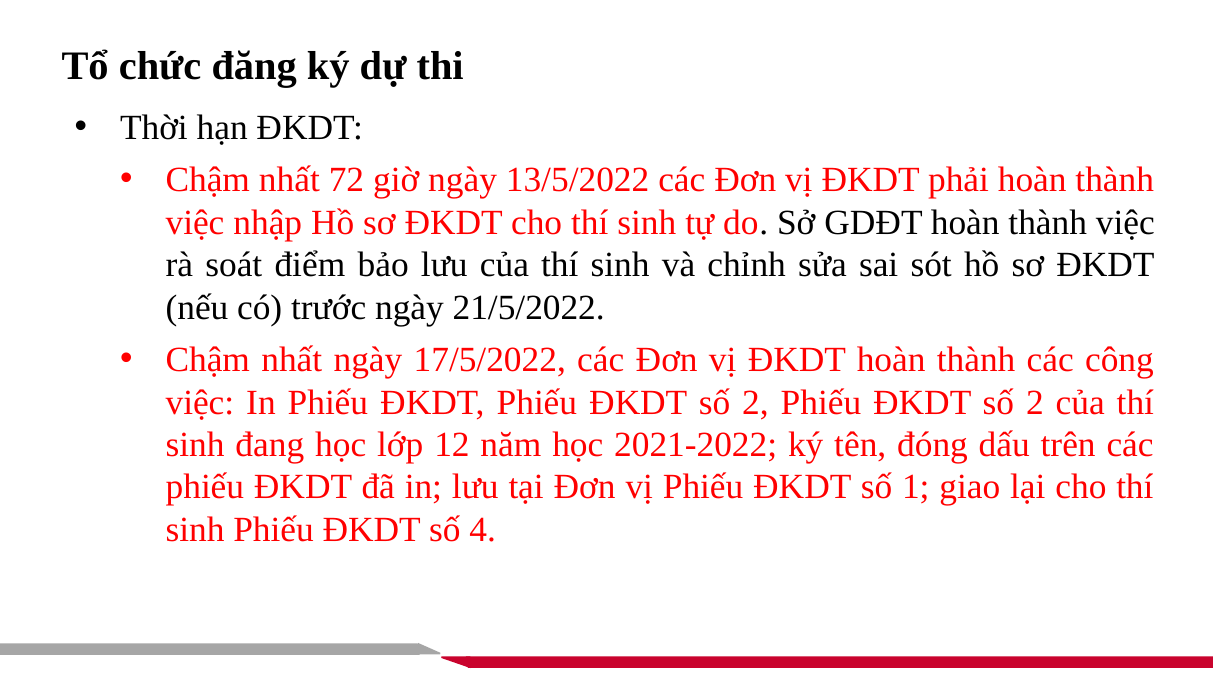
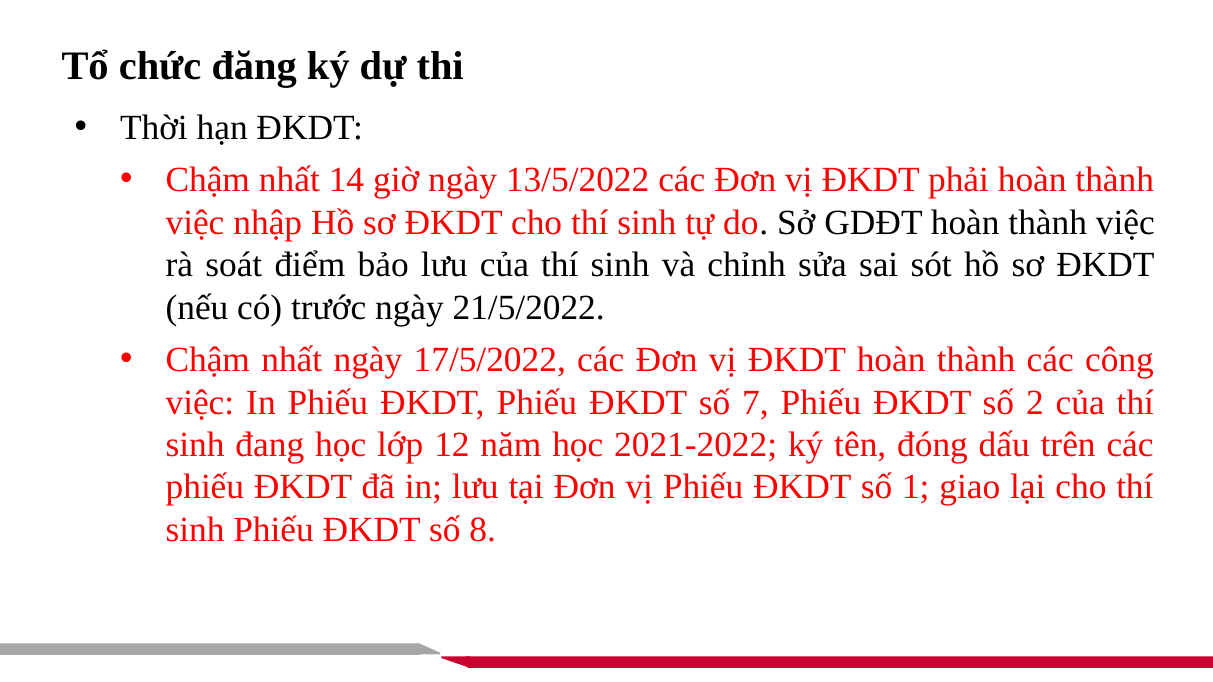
72: 72 -> 14 (346, 180)
2: 2 -> 7 (755, 403)
4: 4 -> 8 (483, 530)
